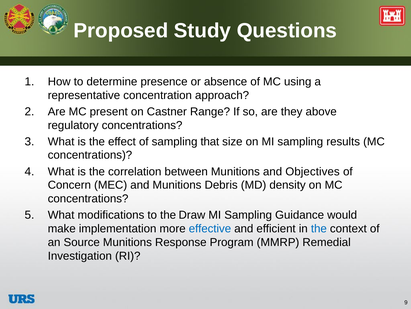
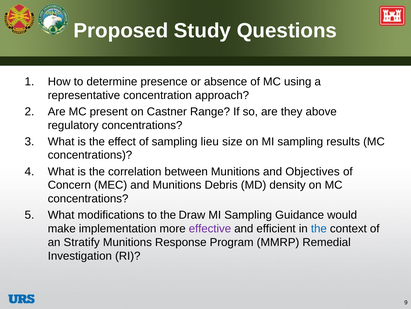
that: that -> lieu (210, 141)
effective colour: blue -> purple (210, 228)
Source: Source -> Stratify (82, 242)
